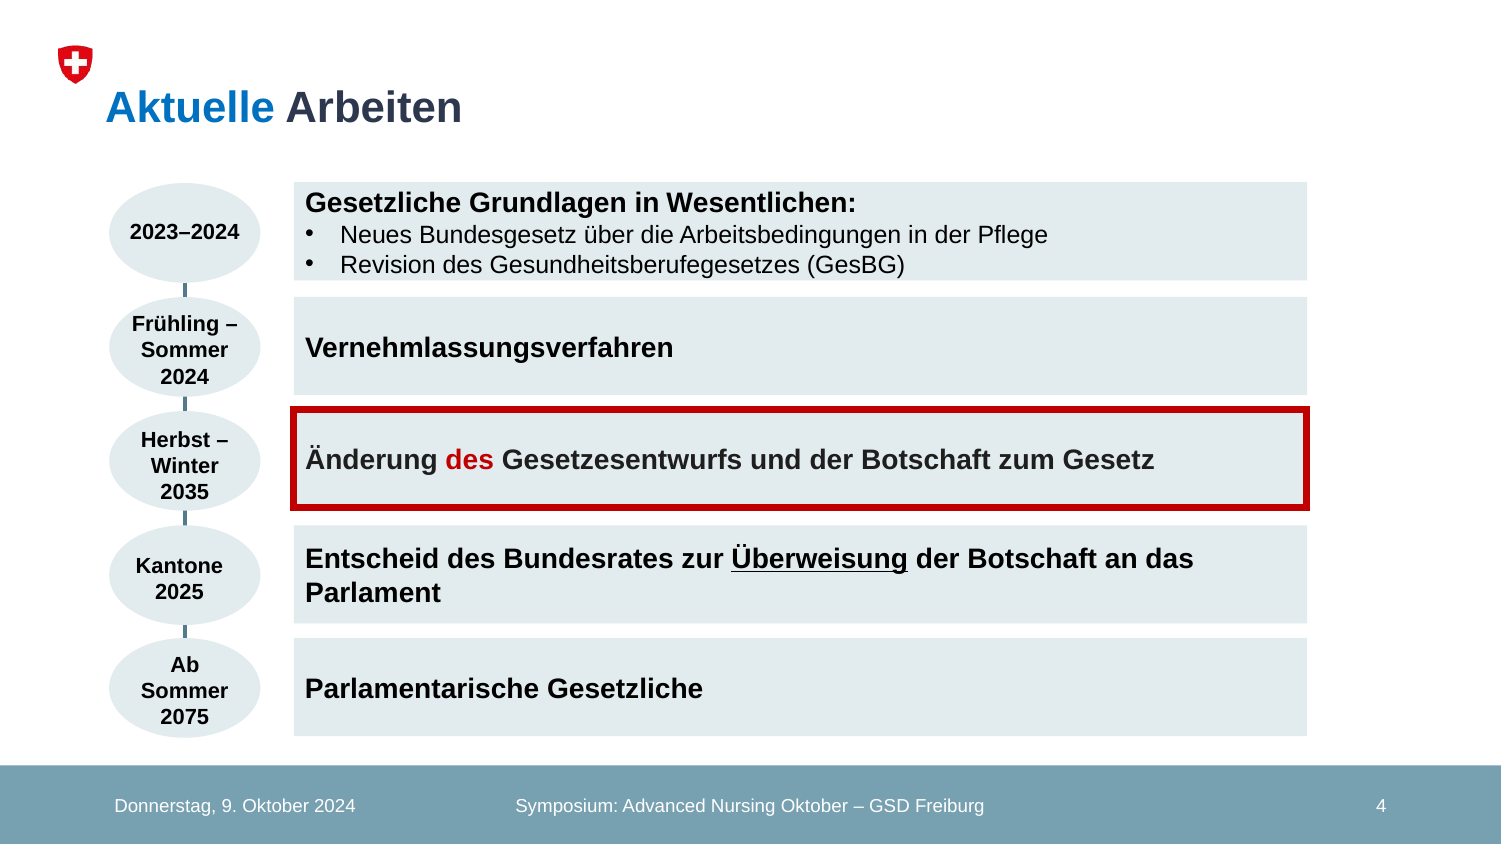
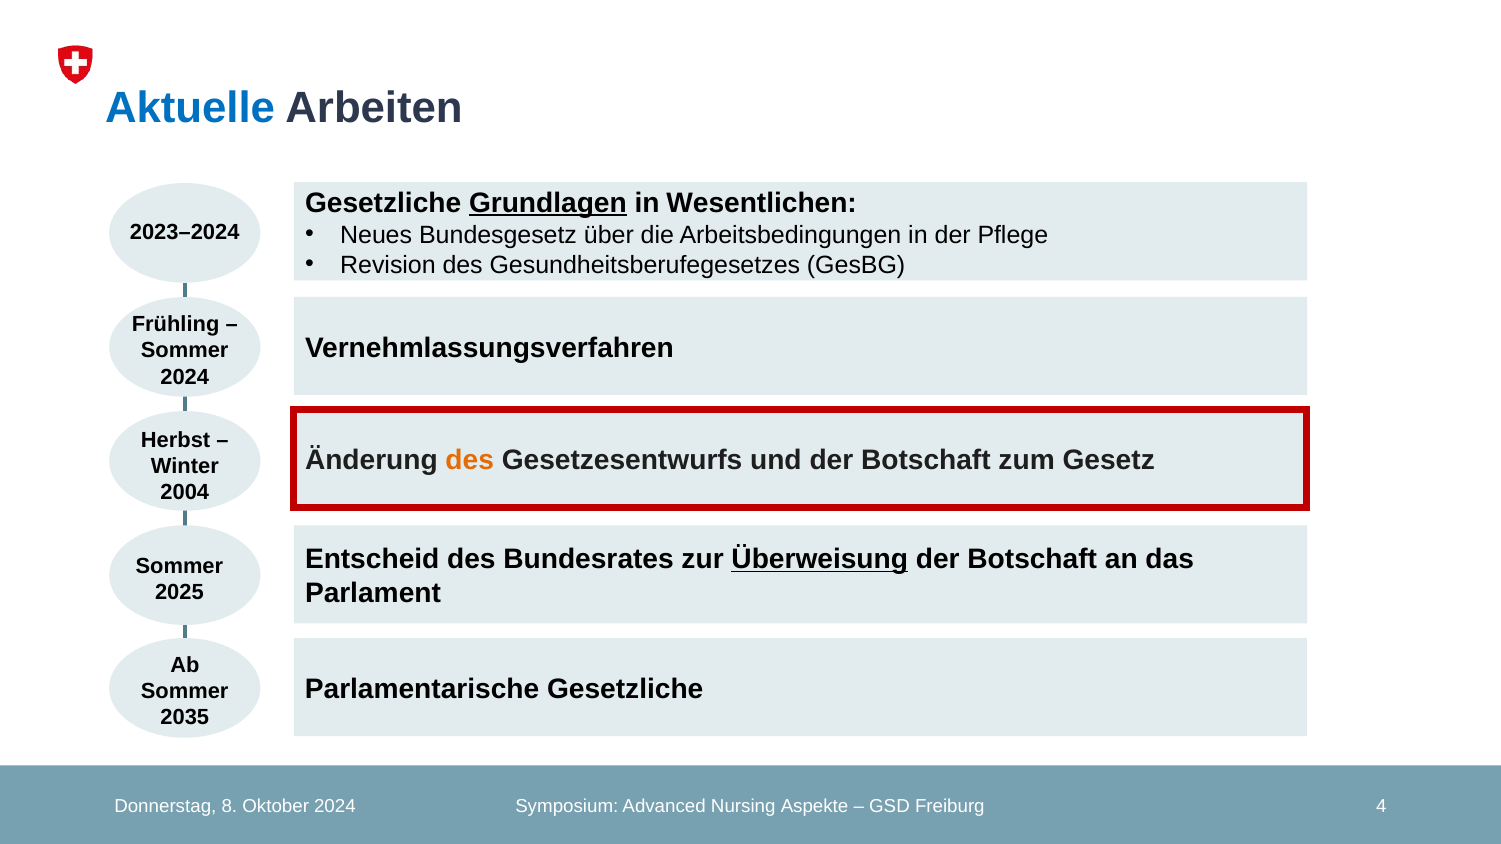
Grundlagen underline: none -> present (548, 203)
des colour: red -> orange (470, 461)
2035: 2035 -> 2004 (185, 493)
Kantone: Kantone -> Sommer (179, 566)
2075: 2075 -> 2035 (185, 718)
9: 9 -> 8 (229, 806)
Nursing Oktober: Oktober -> Aspekte (815, 806)
